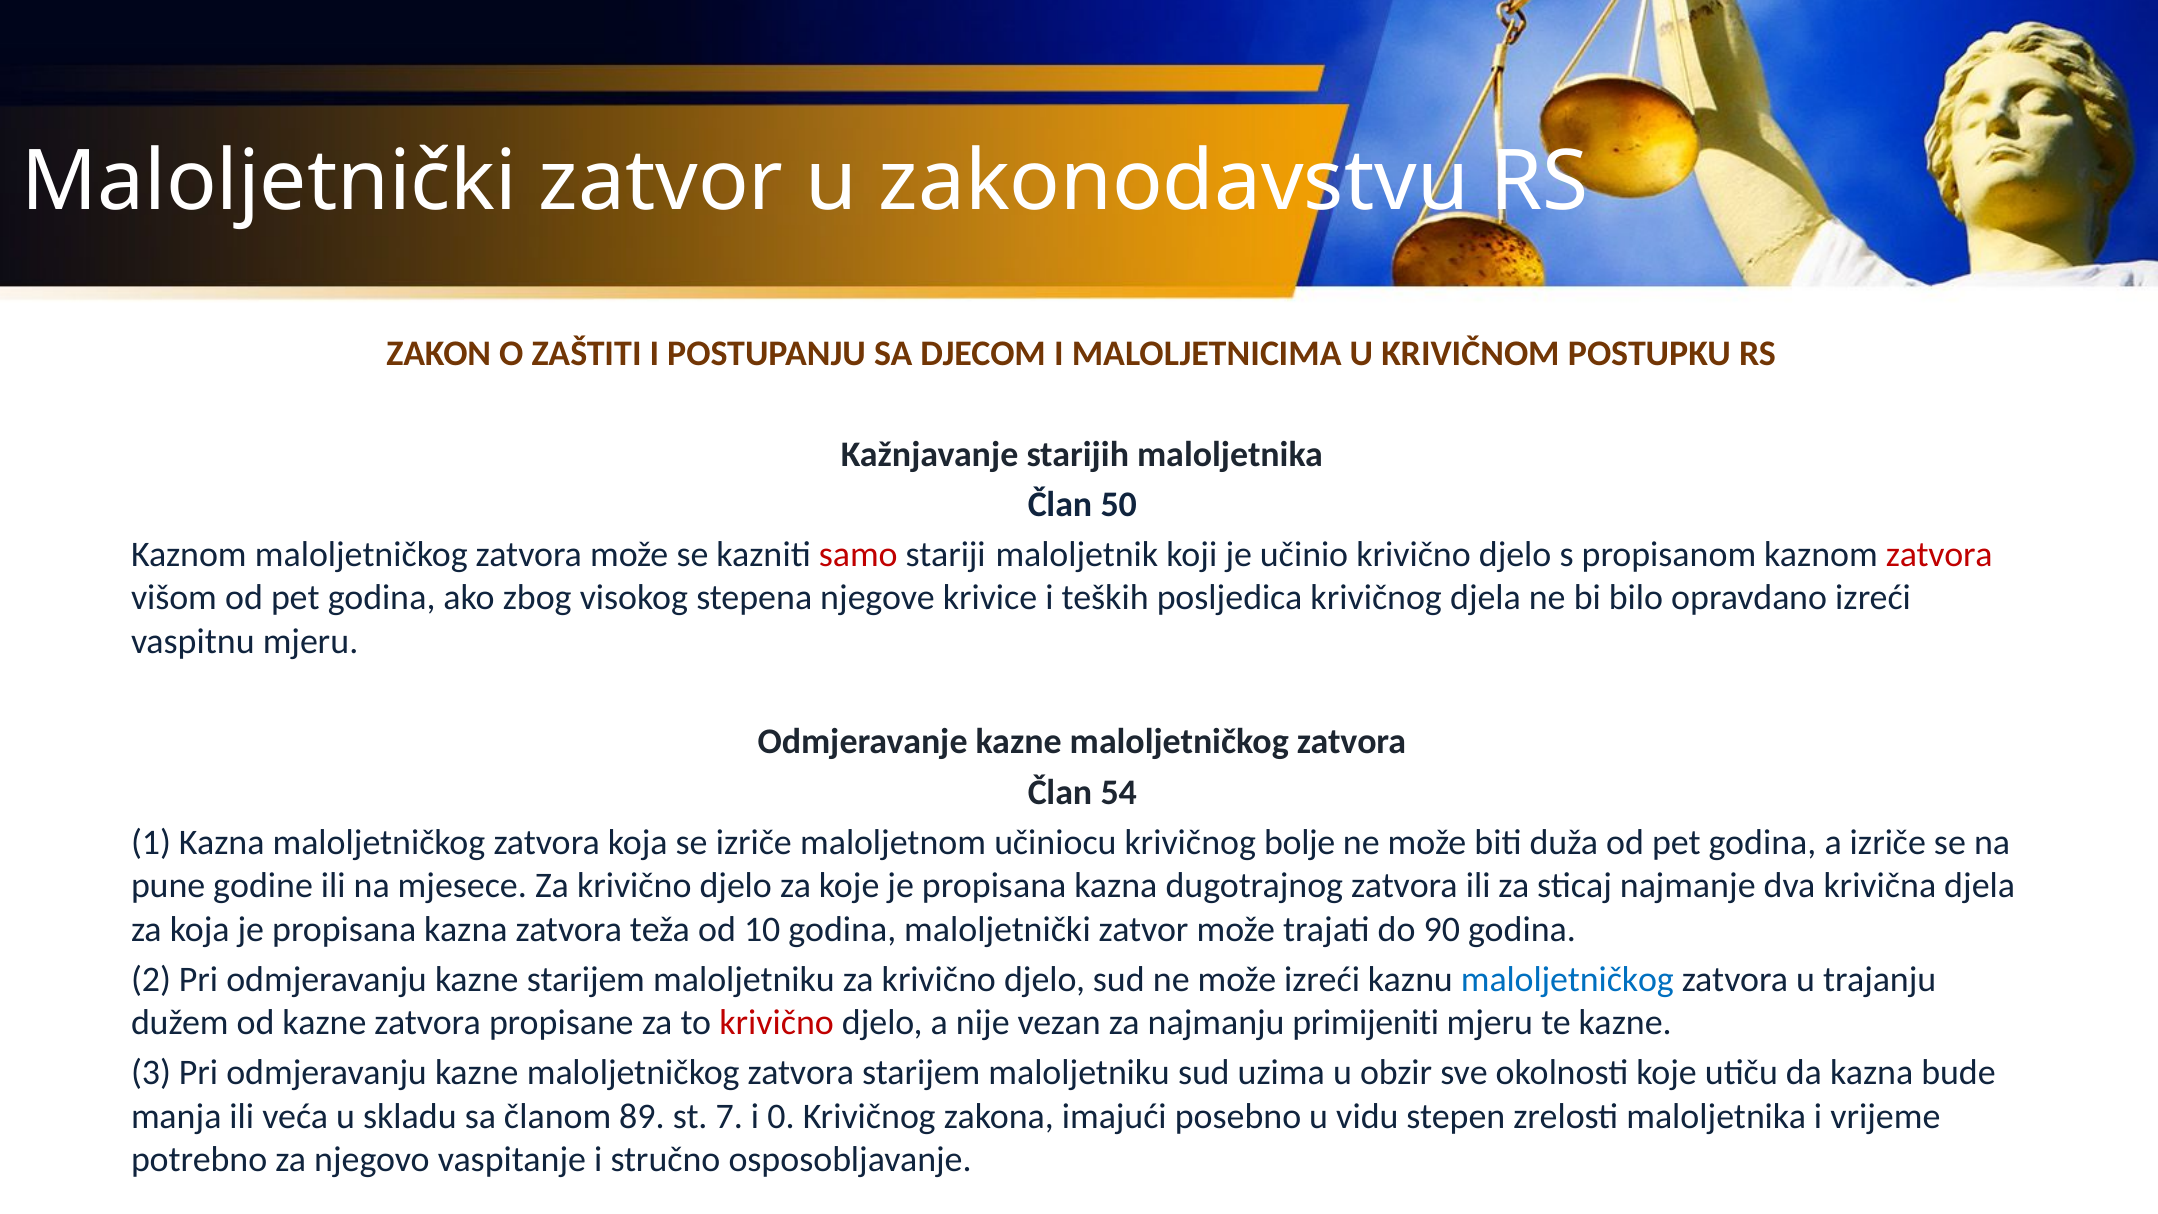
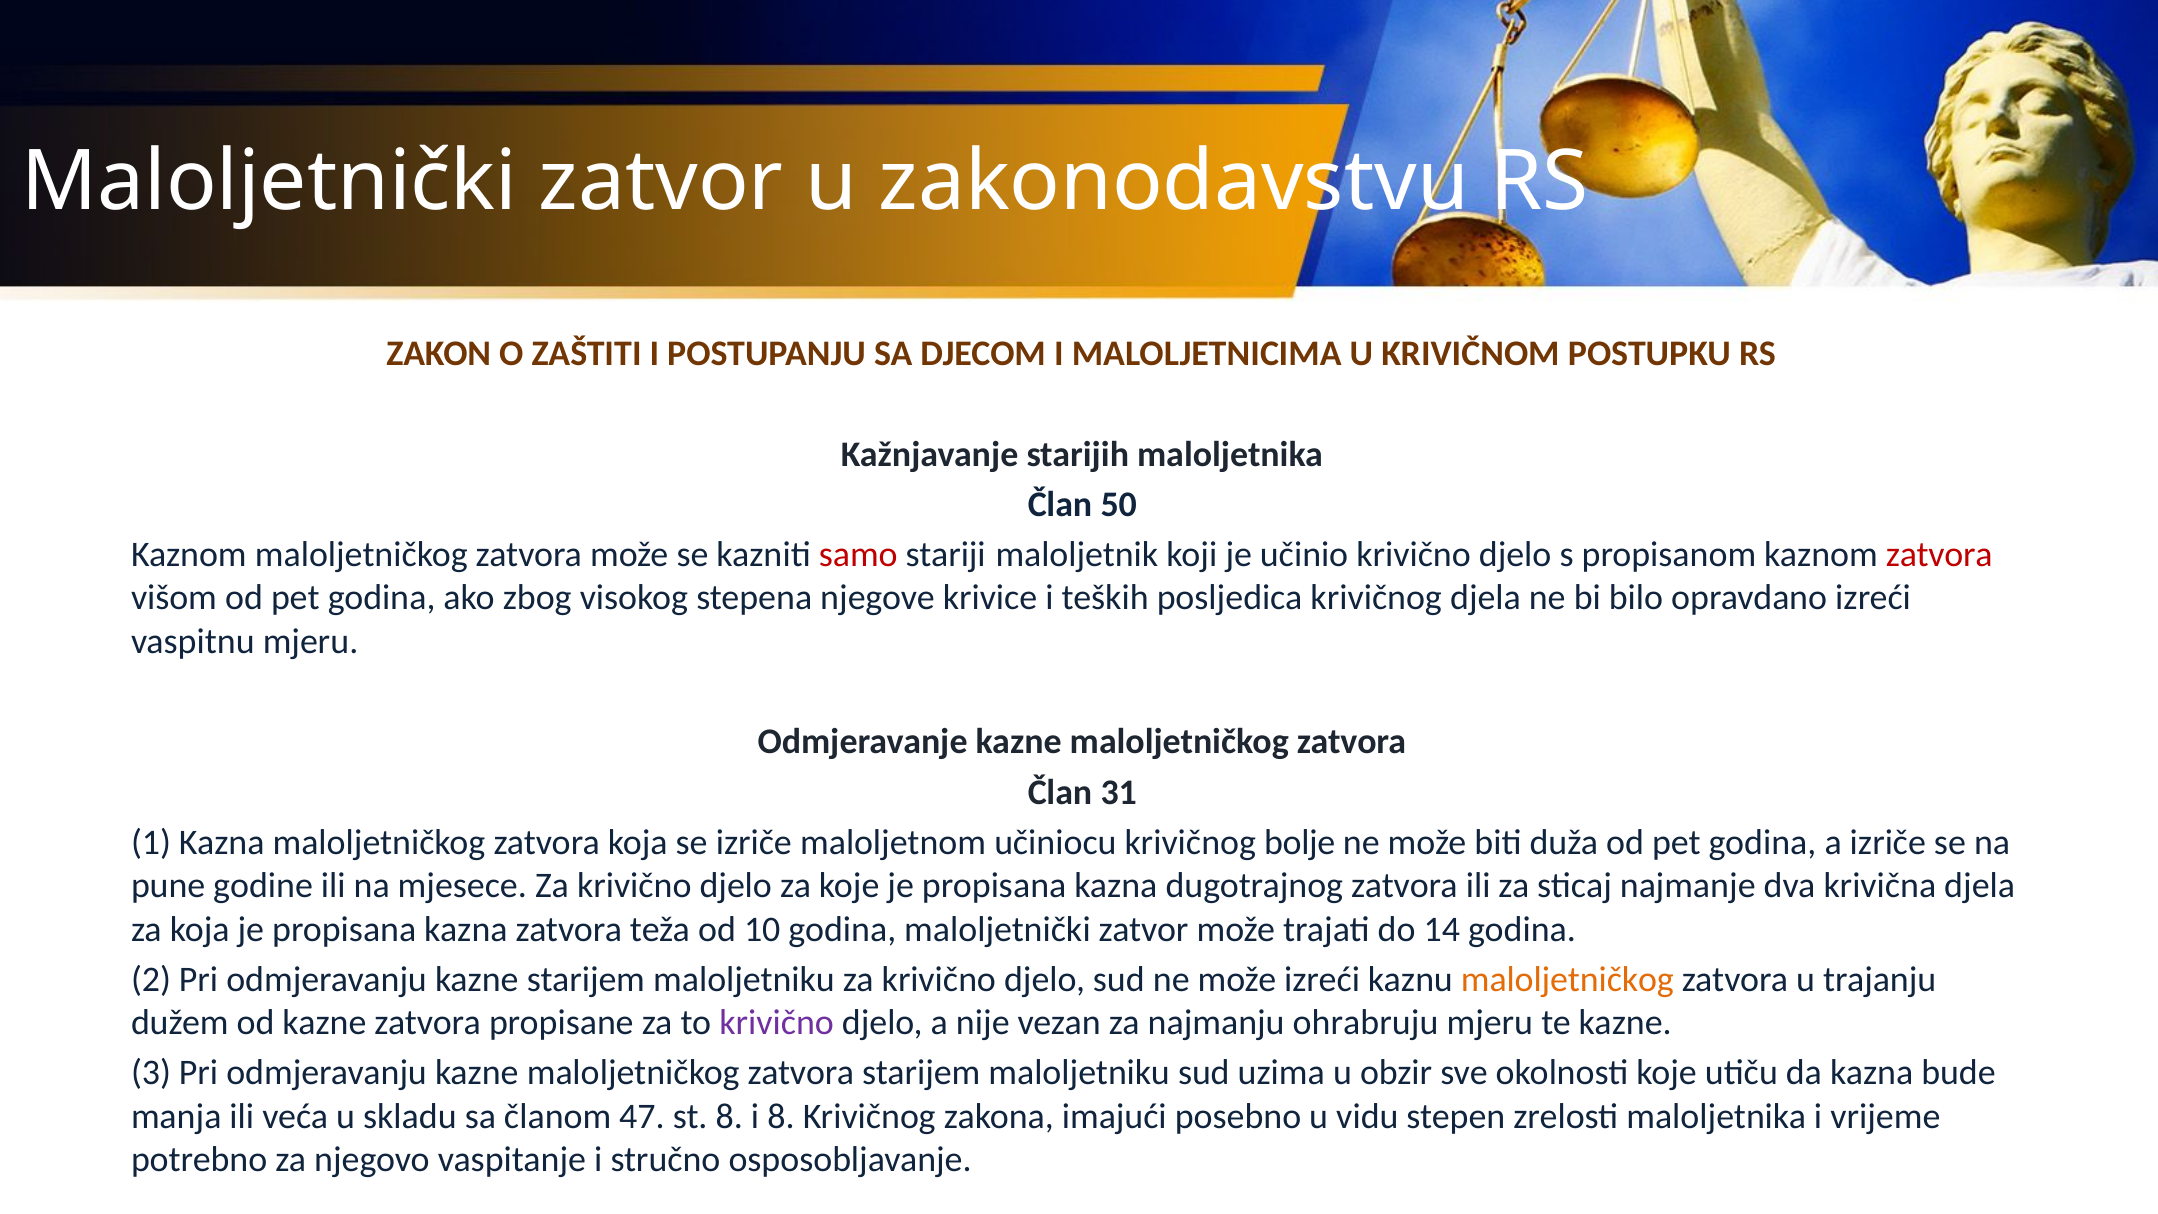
54: 54 -> 31 (1119, 792)
90: 90 -> 14 (1442, 929)
maloljetničkog colour: blue -> orange (1567, 979)
krivično colour: red -> purple (777, 1023)
primijeniti: primijeniti -> ohrabruju (1366, 1023)
89: 89 -> 47 (642, 1116)
st 7: 7 -> 8 (729, 1116)
i 0: 0 -> 8 (781, 1116)
